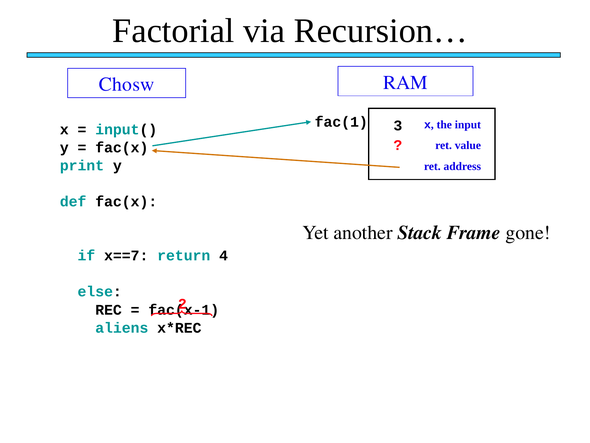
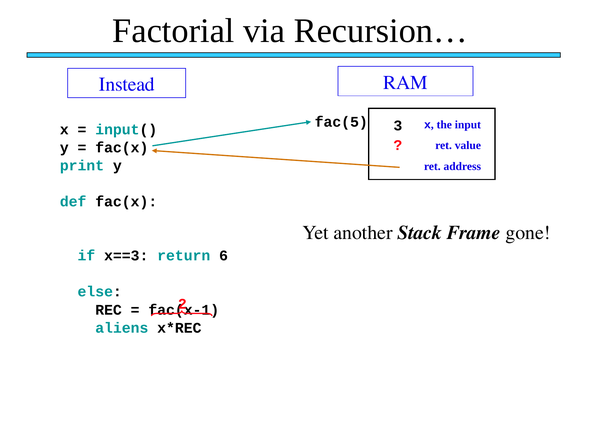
Chosw: Chosw -> Instead (127, 84)
fac(1: fac(1 -> fac(5 (341, 122)
x==7: x==7 -> x==3 (126, 255)
4: 4 -> 6 (224, 255)
